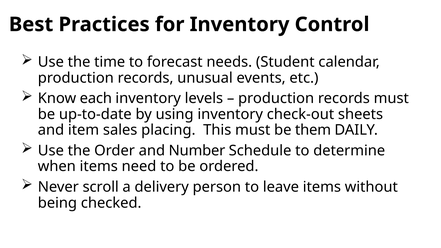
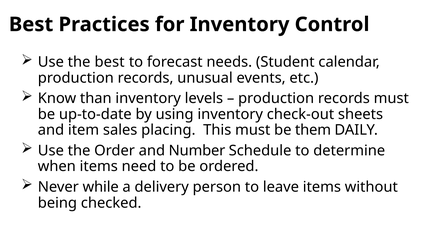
the time: time -> best (110, 62)
each: each -> than (96, 98)
scroll: scroll -> while (101, 187)
